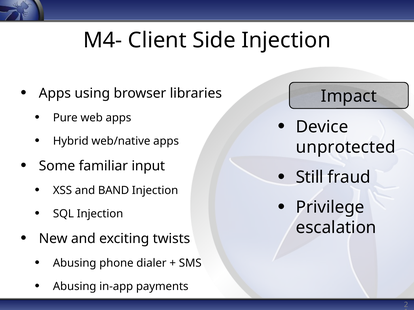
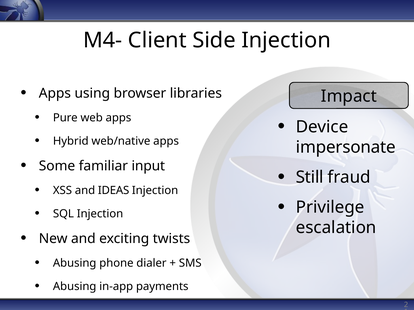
unprotected: unprotected -> impersonate (346, 147)
BAND: BAND -> IDEAS (114, 191)
